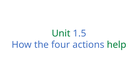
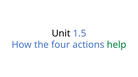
Unit colour: green -> black (61, 34)
